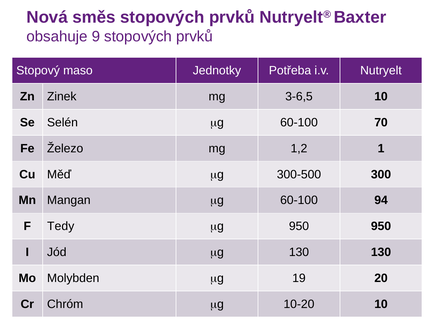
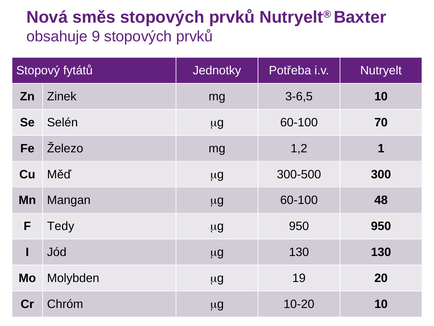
maso: maso -> fytátů (78, 71)
94: 94 -> 48 (381, 200)
